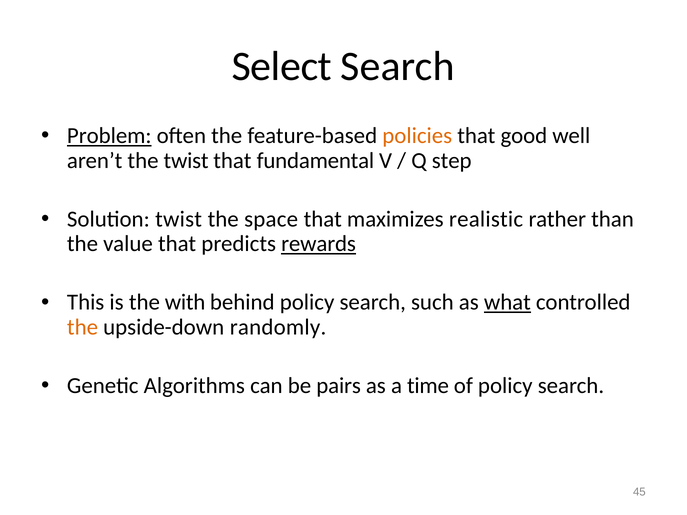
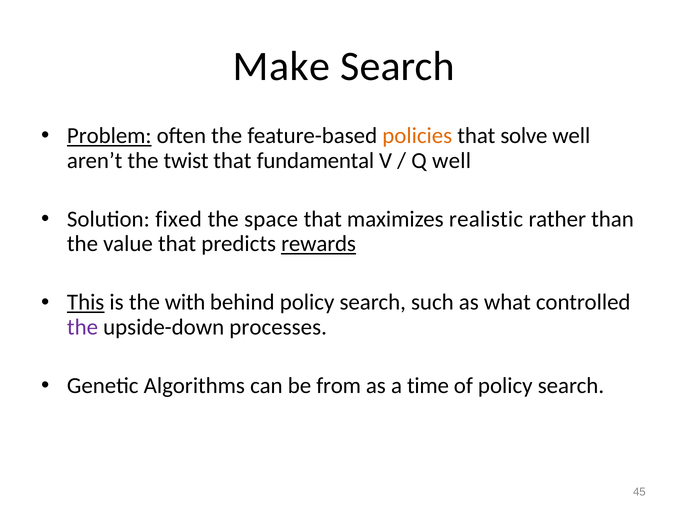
Select: Select -> Make (281, 67)
good: good -> solve (524, 136)
Q step: step -> well (452, 161)
Solution twist: twist -> fixed (179, 219)
This underline: none -> present (86, 303)
what underline: present -> none (507, 303)
the colour: orange -> purple (83, 327)
randomly: randomly -> processes (278, 327)
pairs: pairs -> from (339, 386)
